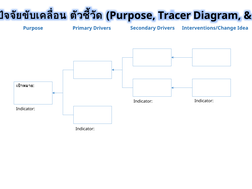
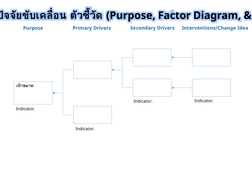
Tracer: Tracer -> Factor (174, 15)
